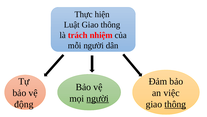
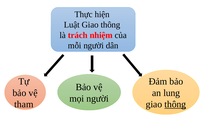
việc: việc -> lung (172, 92)
người underline: present -> none (98, 98)
động: động -> tham (24, 104)
